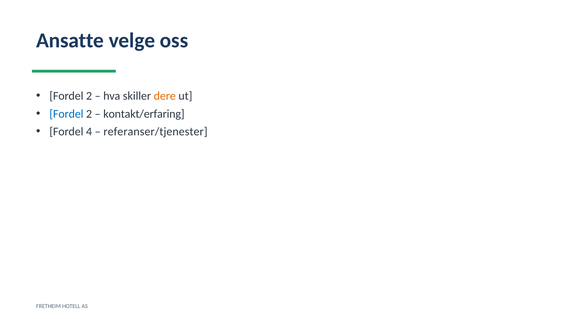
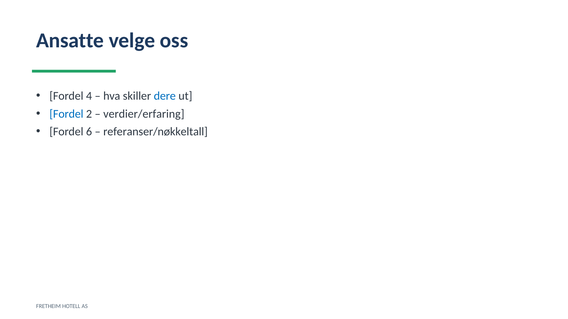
2: 2 -> 4 (89, 96)
dere colour: orange -> blue (165, 96)
kontakt/erfaring: kontakt/erfaring -> verdier/erfaring (144, 114)
4: 4 -> 6 (89, 132)
referanser/tjenester: referanser/tjenester -> referanser/nøkkeltall (156, 132)
